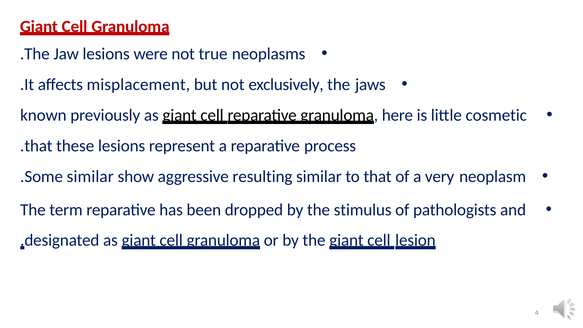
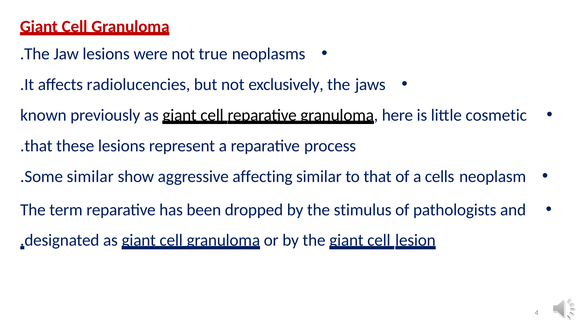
misplacement: misplacement -> radiolucencies (138, 85)
resulting: resulting -> affecting (263, 176)
very: very -> cells (440, 176)
